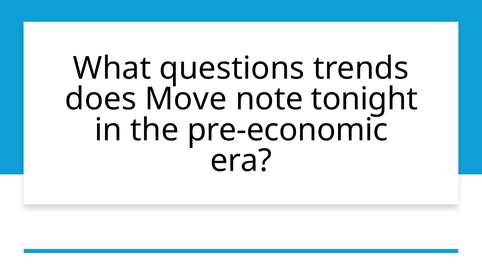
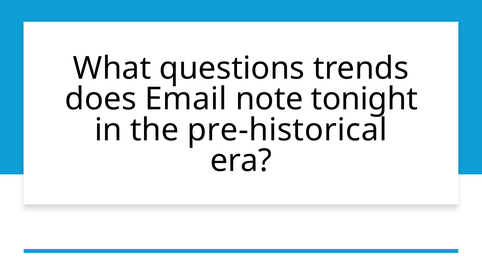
Move: Move -> Email (186, 99)
pre-economic: pre-economic -> pre-historical (287, 130)
